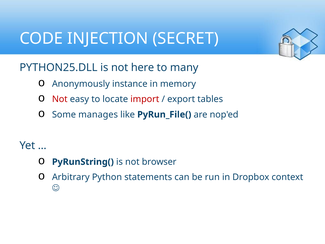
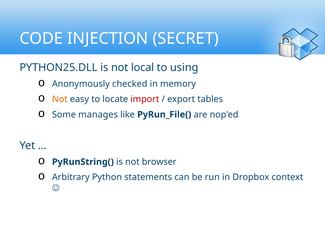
here: here -> local (143, 67)
many: many -> using (184, 67)
instance: instance -> checked (130, 84)
Not colour: red -> orange (60, 99)
